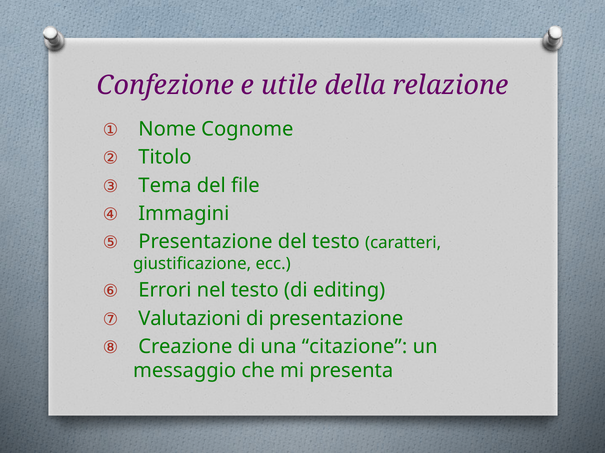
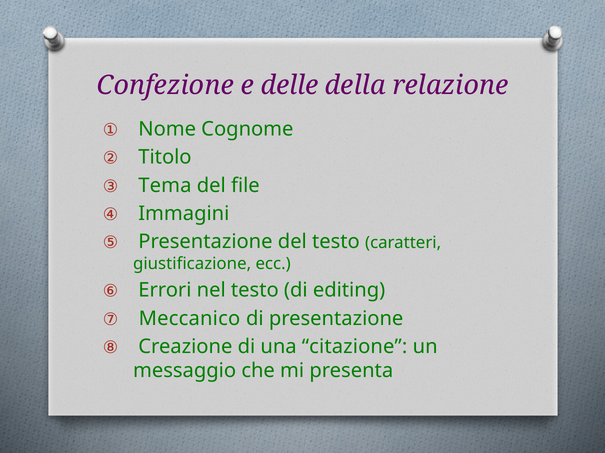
utile: utile -> delle (290, 85)
Valutazioni: Valutazioni -> Meccanico (189, 319)
